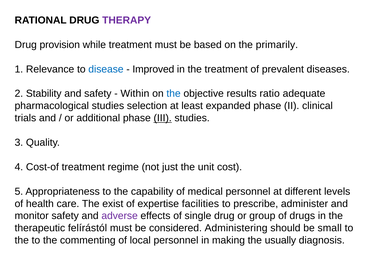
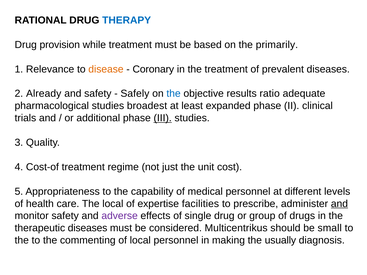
THERAPY colour: purple -> blue (127, 20)
disease colour: blue -> orange (106, 69)
Improved: Improved -> Coronary (153, 69)
Stability: Stability -> Already (44, 94)
Within: Within -> Safely (135, 94)
selection: selection -> broadest (147, 106)
The exist: exist -> local (113, 204)
and underline: none -> present (339, 204)
therapeutic felírástól: felírástól -> diseases (88, 228)
Administering: Administering -> Multicentrikus (236, 228)
